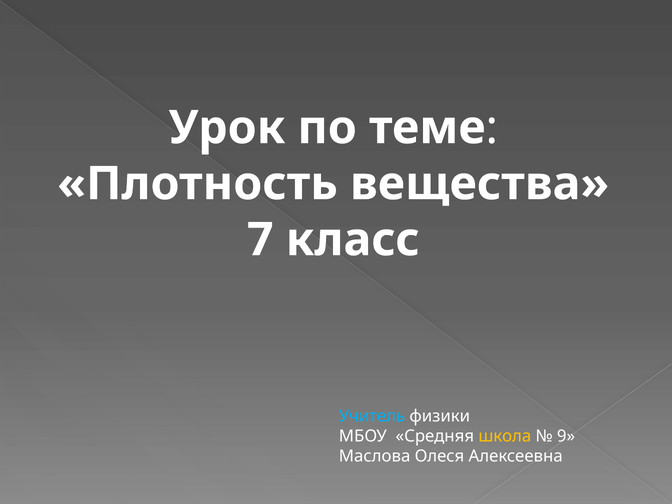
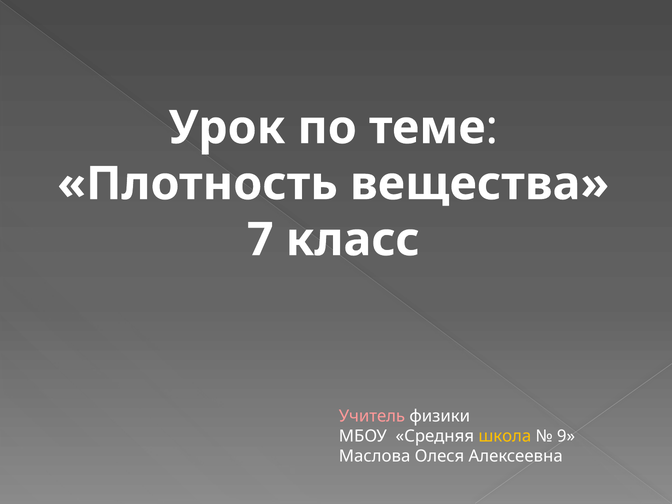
Учитель colour: light blue -> pink (372, 416)
